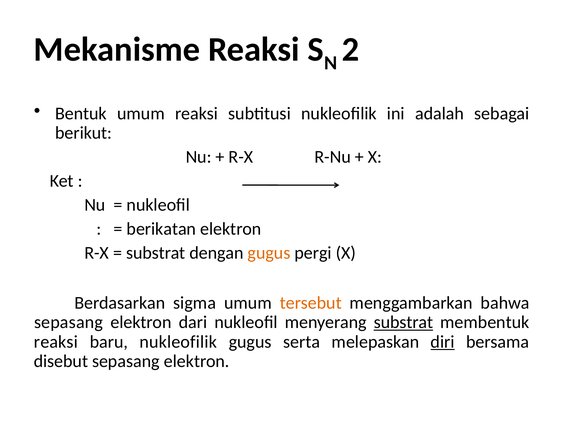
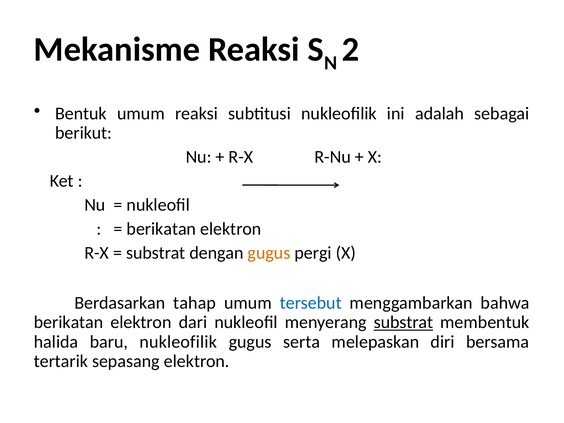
sigma: sigma -> tahap (195, 303)
tersebut colour: orange -> blue (311, 303)
sepasang: sepasang -> berikatan (69, 322)
reaksi: reaksi -> halida (56, 342)
diri underline: present -> none (443, 342)
disebut: disebut -> tertarik (61, 361)
